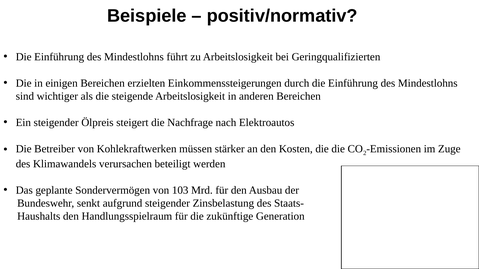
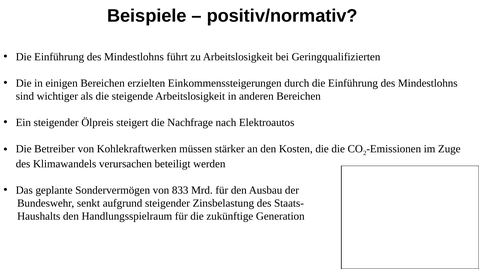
103: 103 -> 833 (180, 190)
